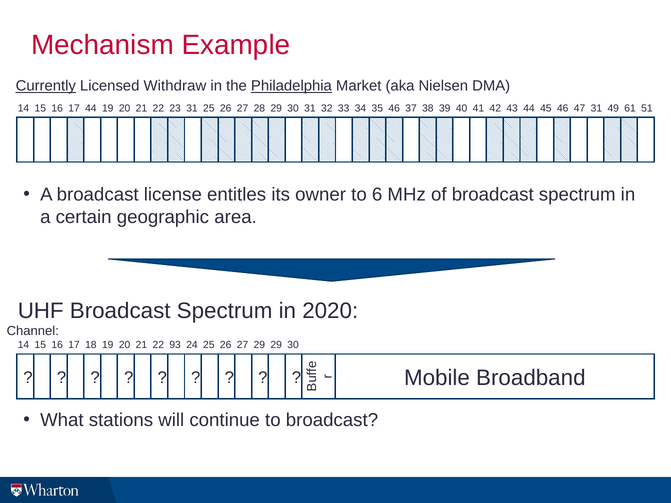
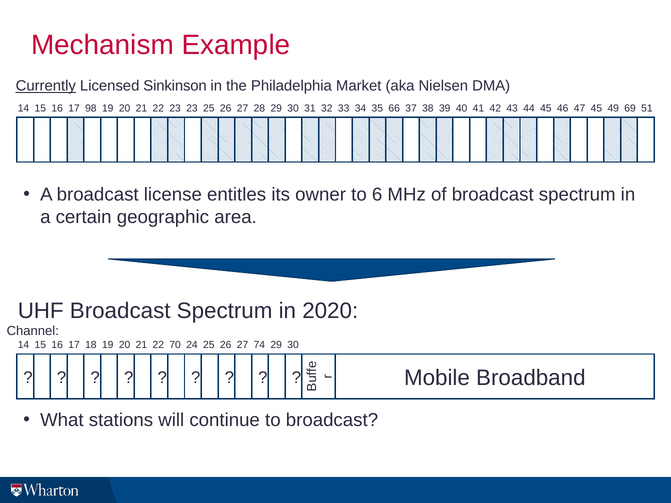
Withdraw: Withdraw -> Sinkinson (175, 86)
Philadelphia underline: present -> none (291, 86)
17 44: 44 -> 98 (91, 108)
23 31: 31 -> 23 (192, 108)
35 46: 46 -> 66 (394, 108)
47 31: 31 -> 45 (596, 108)
61: 61 -> 69 (630, 108)
93: 93 -> 70 (175, 345)
27 29: 29 -> 74 (259, 345)
